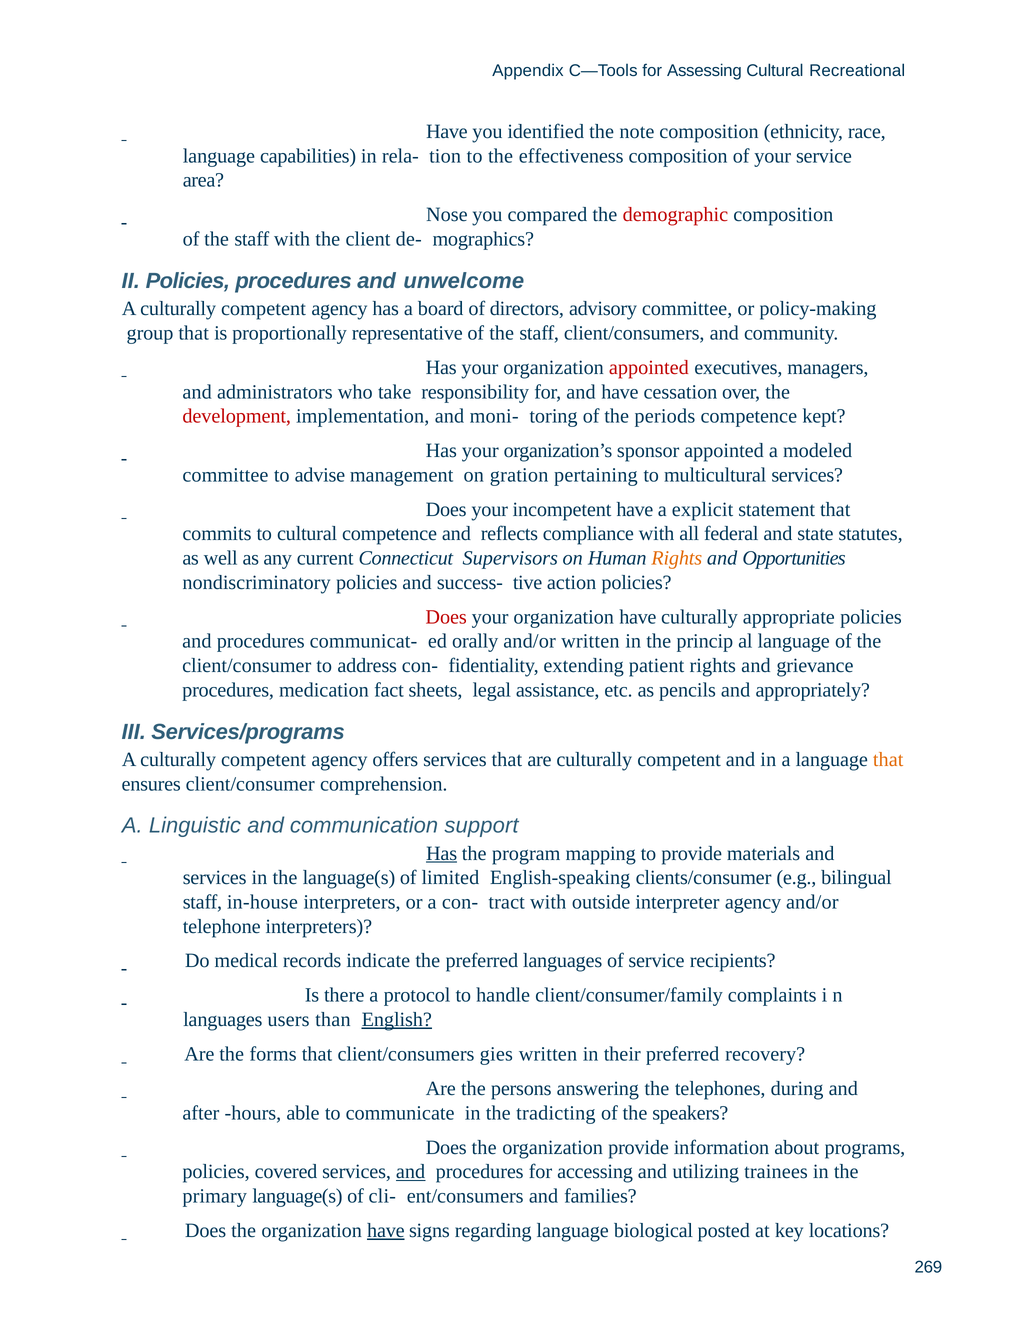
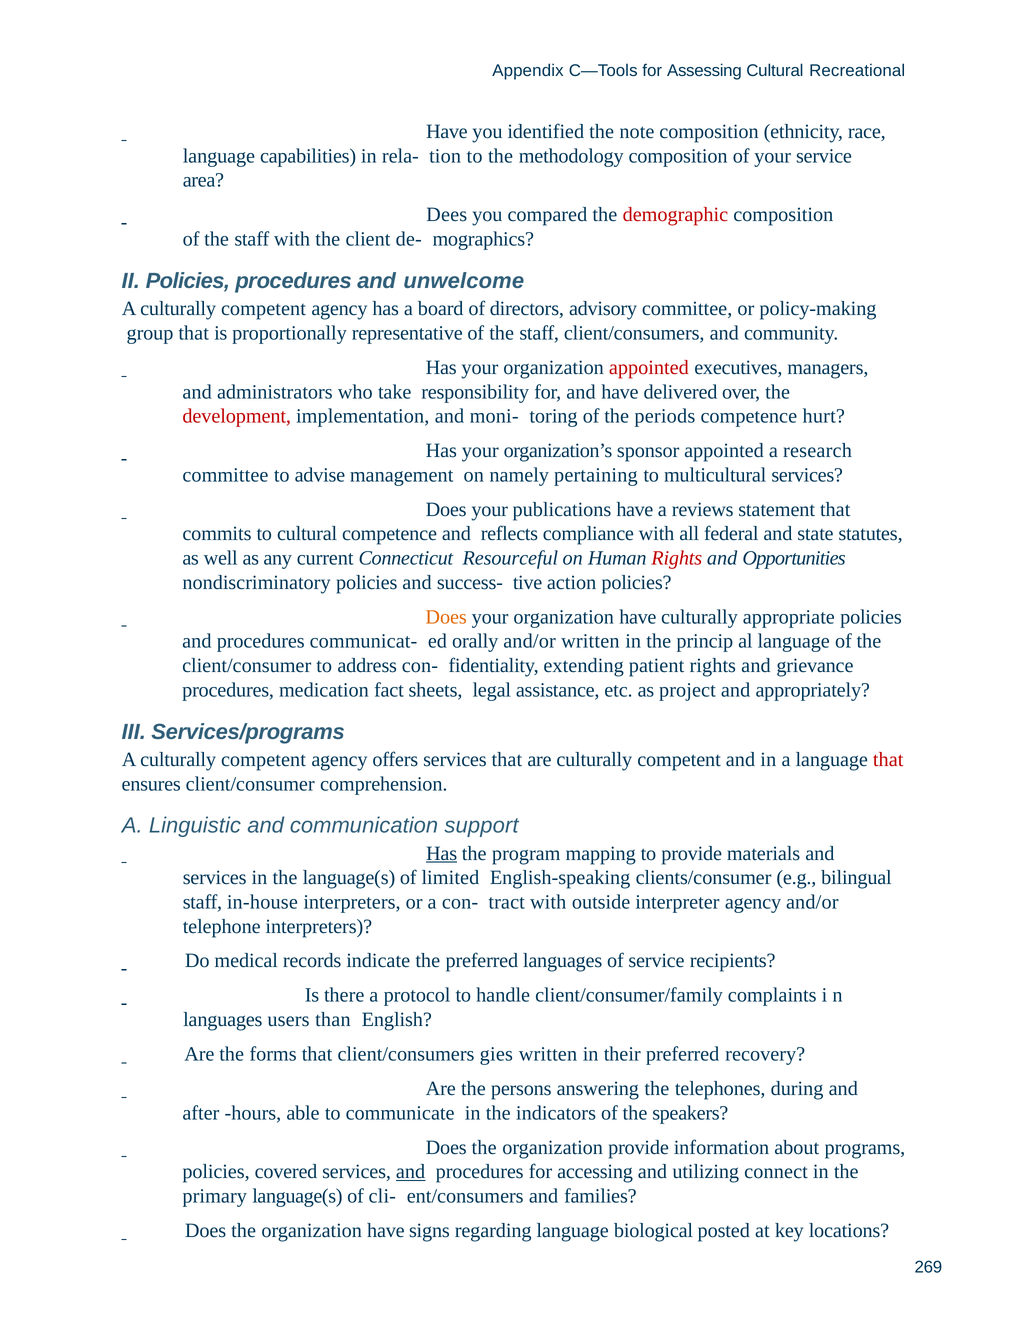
effectiveness: effectiveness -> methodology (571, 156)
Nose: Nose -> Dees (447, 215)
cessation: cessation -> delivered (680, 392)
kept: kept -> hurt (824, 416)
modeled: modeled -> research (818, 451)
gration: gration -> namely (519, 475)
incompetent: incompetent -> publications (562, 510)
explicit: explicit -> reviews (703, 510)
Supervisors: Supervisors -> Resourceful (510, 558)
Rights colour: orange -> red (677, 558)
Does colour: red -> orange (446, 617)
pencils: pencils -> project (687, 690)
that colour: orange -> red (888, 760)
English underline: present -> none (397, 1020)
tradicting: tradicting -> indicators (556, 1113)
trainees: trainees -> connect (776, 1172)
have underline: present -> none (386, 1231)
